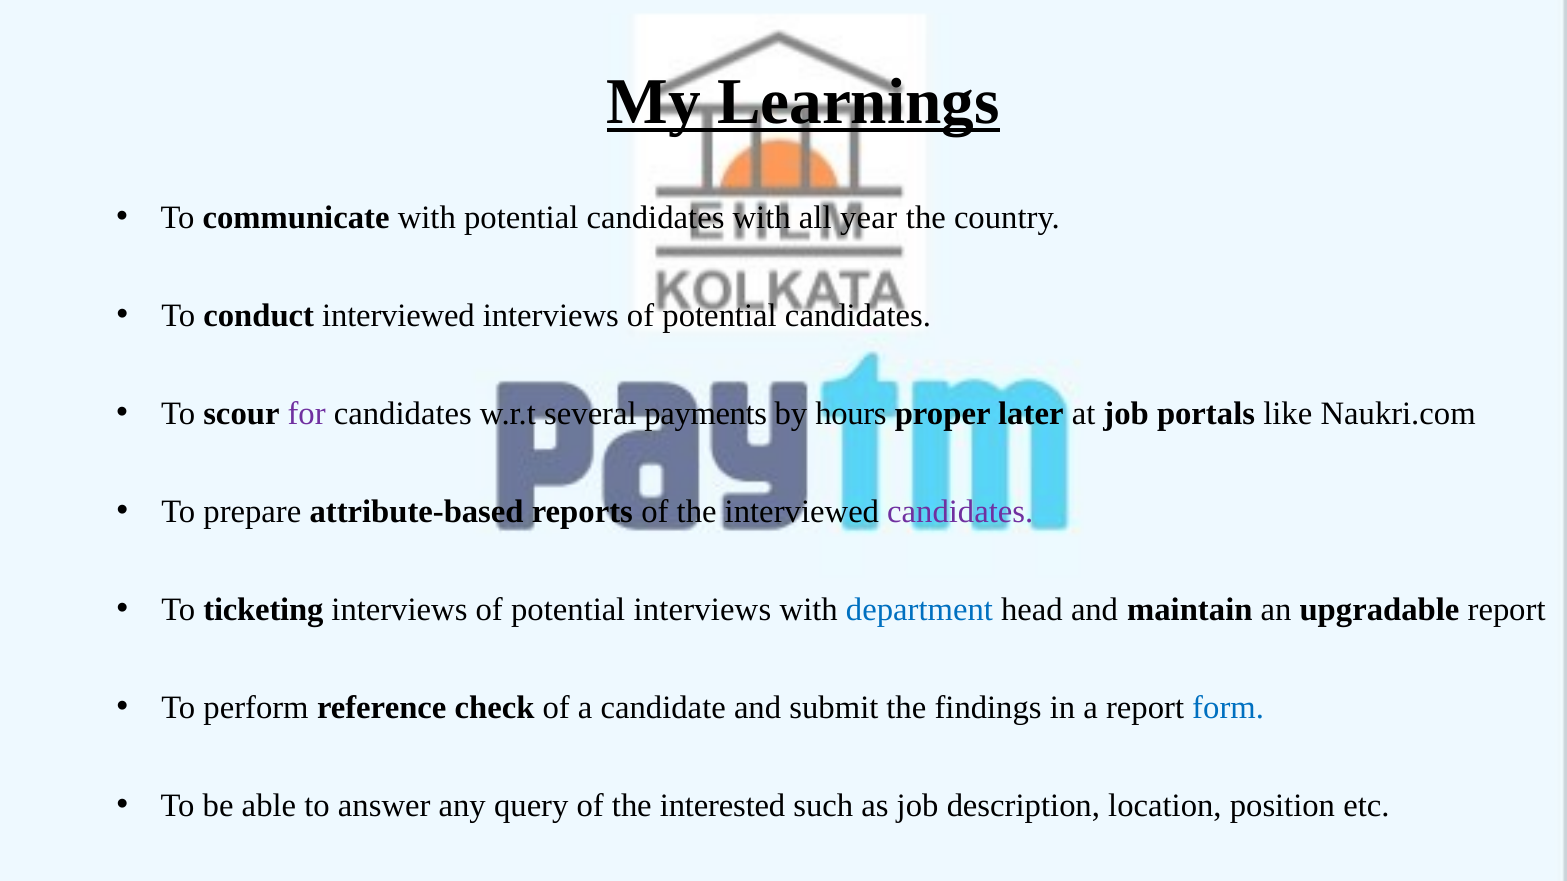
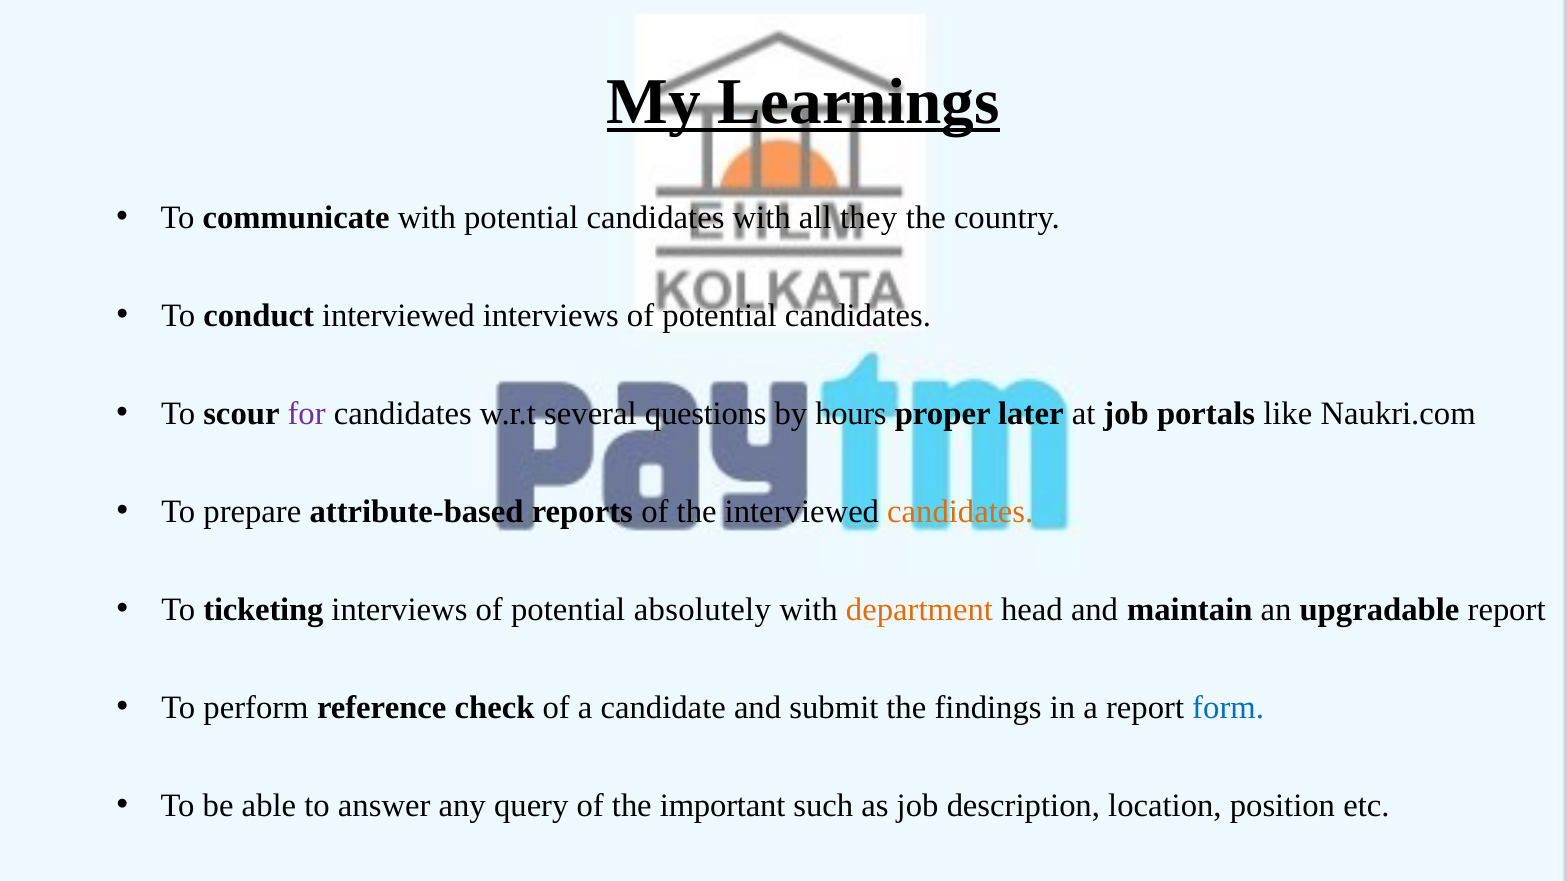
year: year -> they (869, 217)
payments: payments -> questions (706, 414)
candidates colour: purple -> orange (960, 512)
potential interviews: interviews -> absolutely (702, 610)
department colour: blue -> orange (919, 610)
interested: interested -> important (723, 806)
